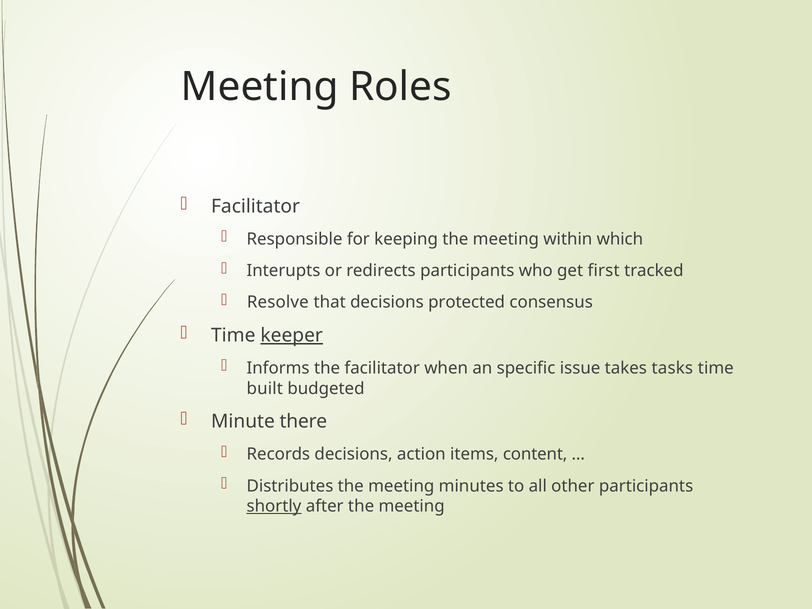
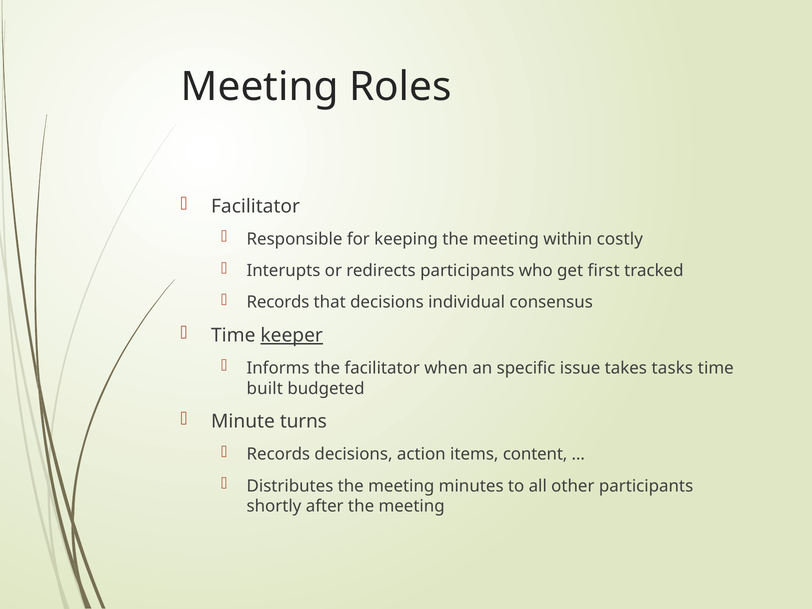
which: which -> costly (620, 239)
Resolve: Resolve -> Records (278, 302)
protected: protected -> individual (467, 302)
there: there -> turns (303, 422)
shortly underline: present -> none (274, 506)
